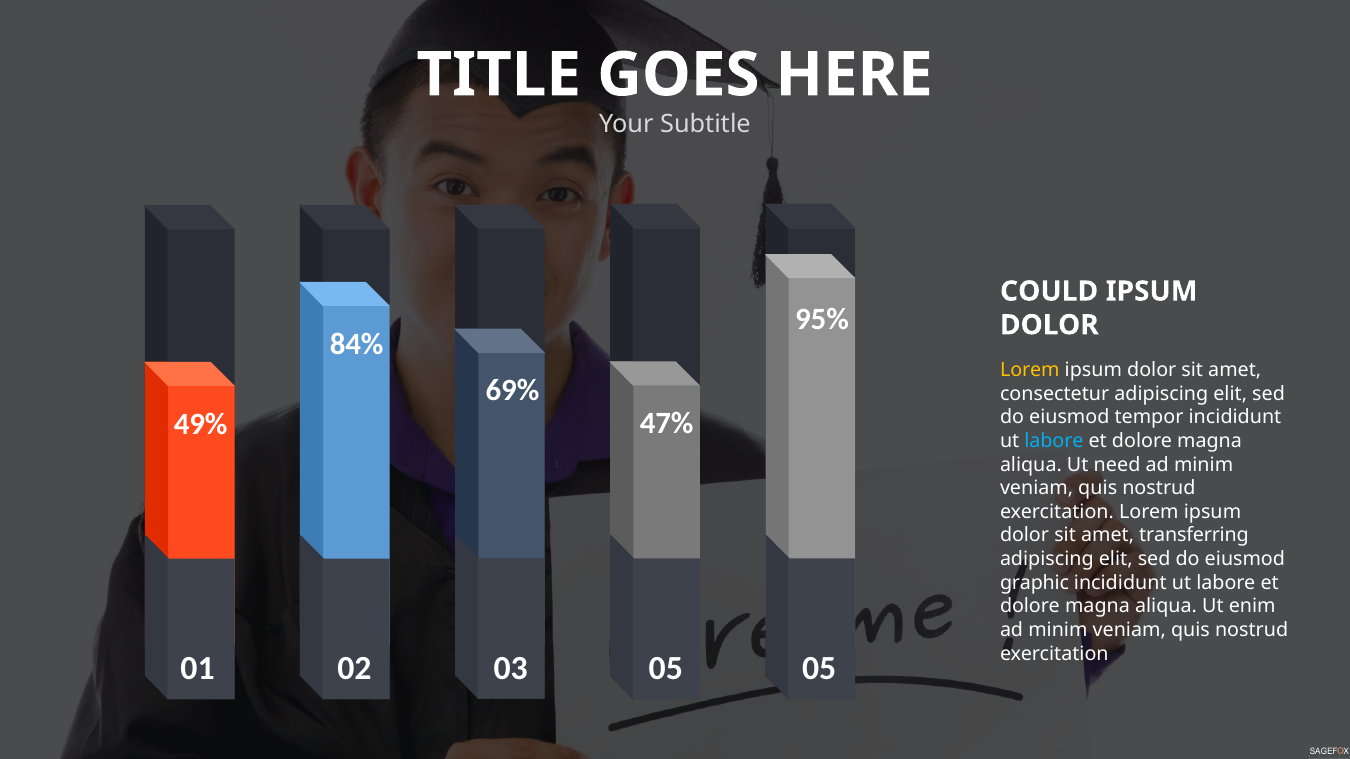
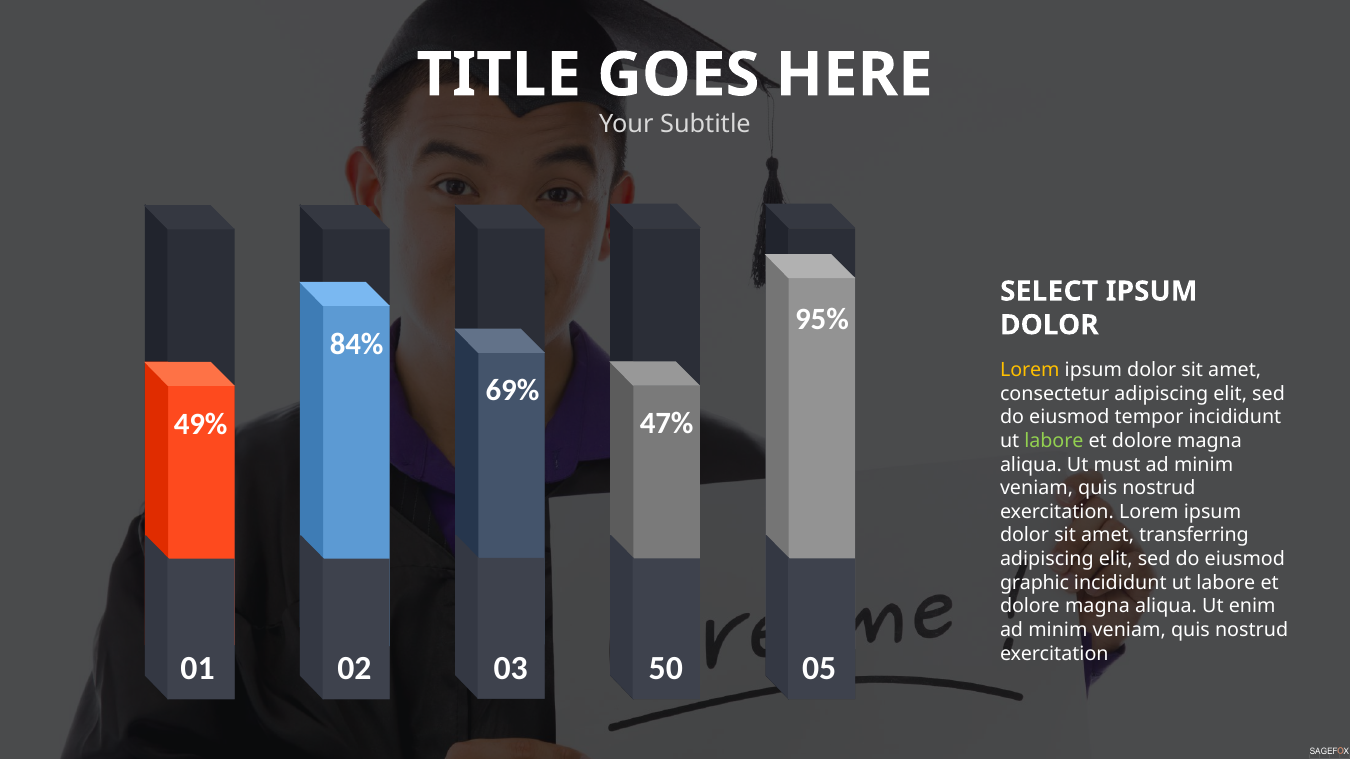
COULD: COULD -> SELECT (1049, 291)
labore colour: light blue -> light green (1054, 441)
need: need -> must (1117, 465)
03 05: 05 -> 50 (666, 668)
